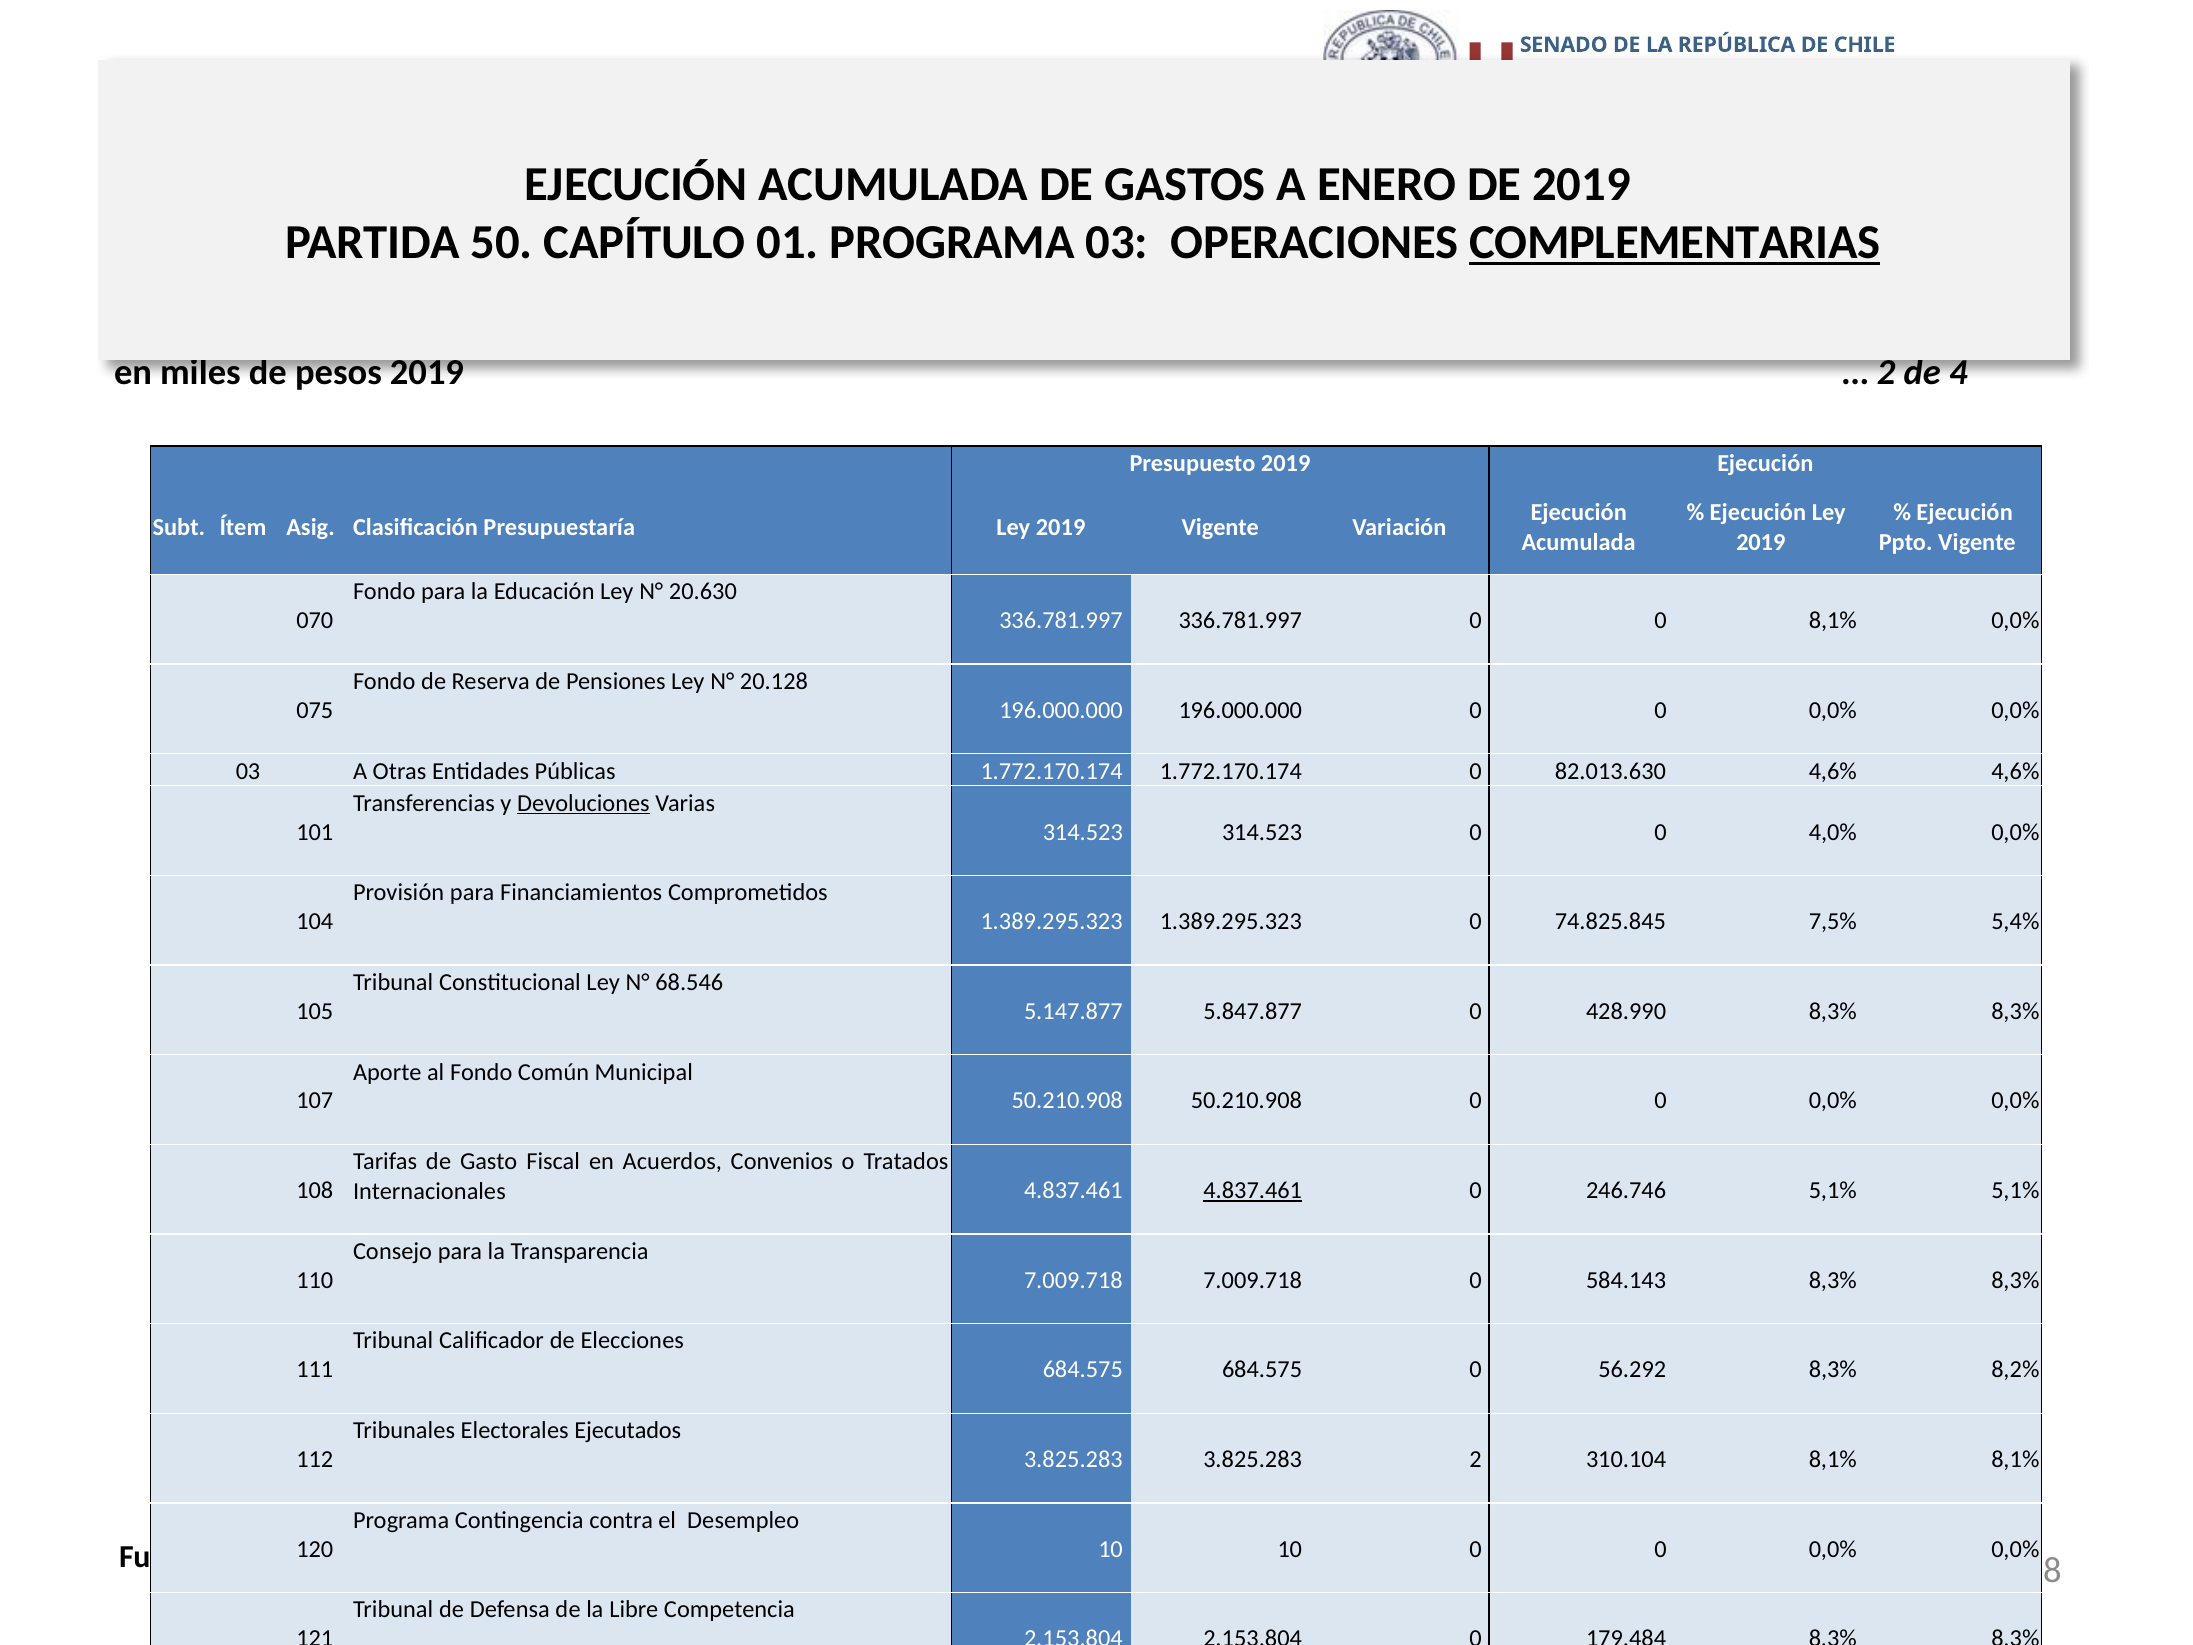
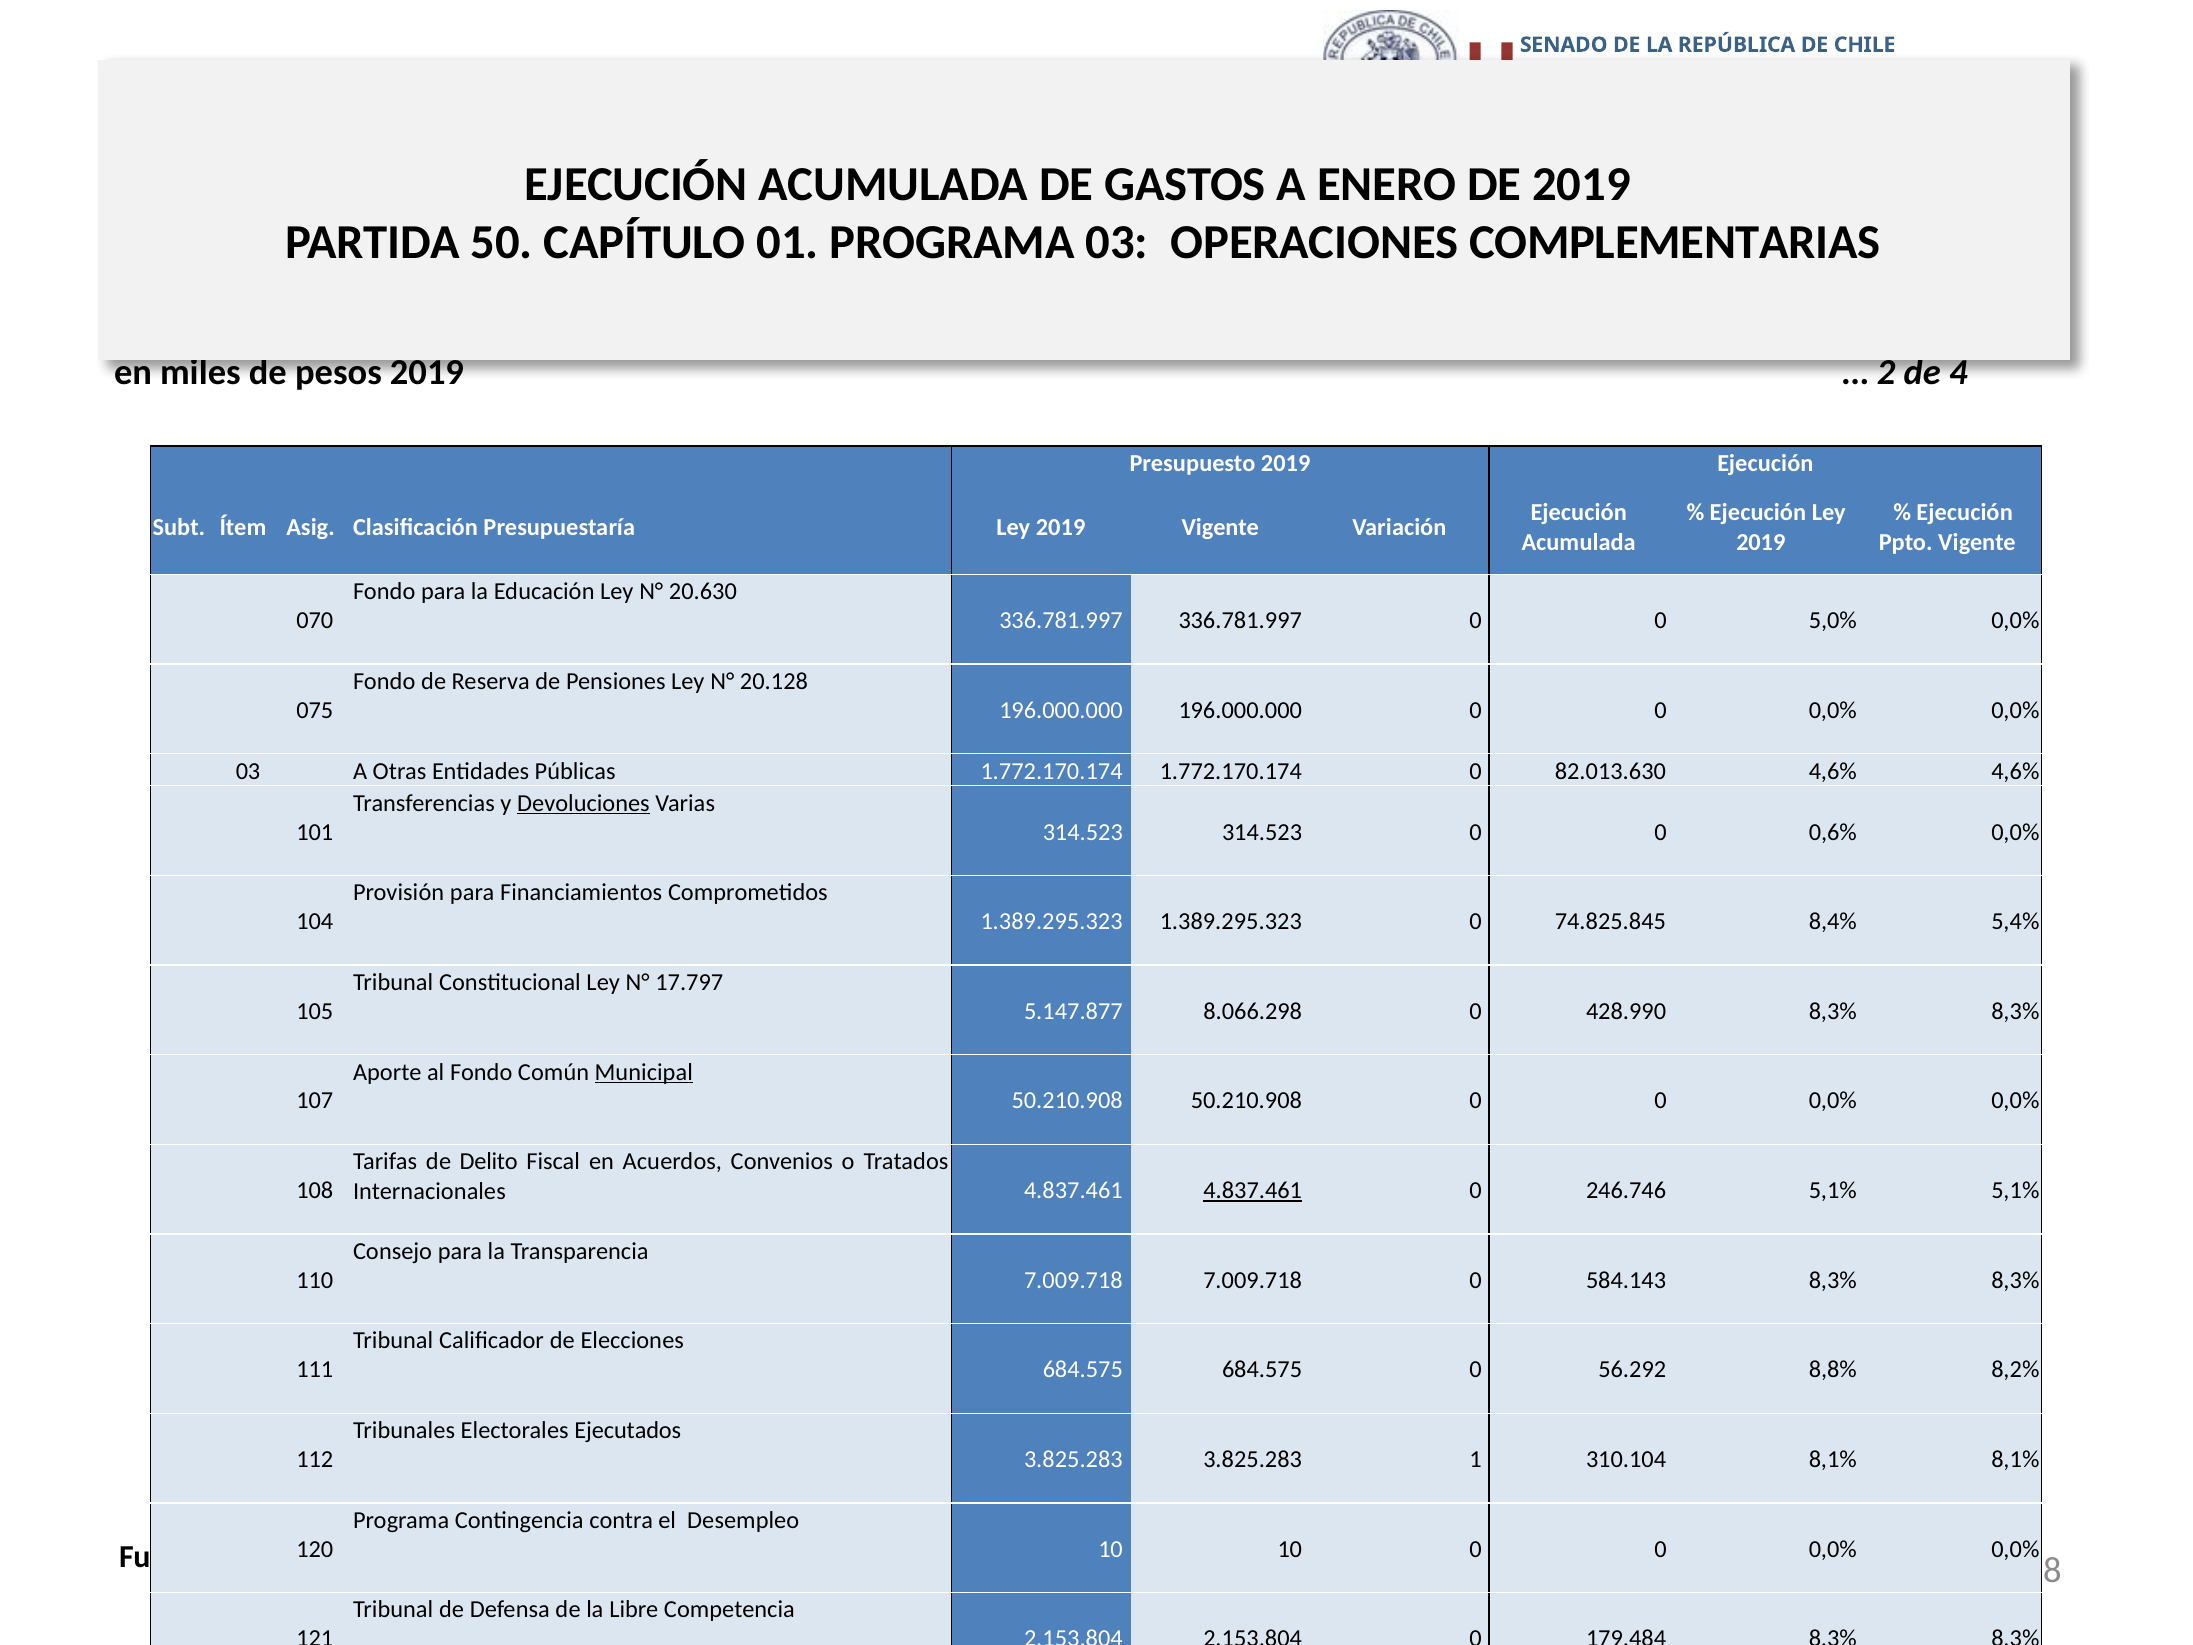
COMPLEMENTARIAS underline: present -> none (1675, 242)
0 8,1%: 8,1% -> 5,0% (1833, 621)
4,0%: 4,0% -> 0,6% (1833, 832)
7,5%: 7,5% -> 8,4% (1833, 921)
68.546: 68.546 -> 17.797 (689, 982)
5.847.877: 5.847.877 -> 8.066.298 (1253, 1011)
Municipal underline: none -> present (644, 1072)
Gasto: Gasto -> Delito (489, 1161)
56.292 8,3%: 8,3% -> 8,8% (1833, 1370)
3.825.283 2: 2 -> 1 (1475, 1459)
